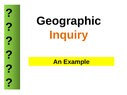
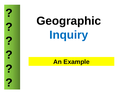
Inquiry colour: orange -> blue (69, 35)
